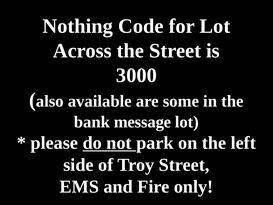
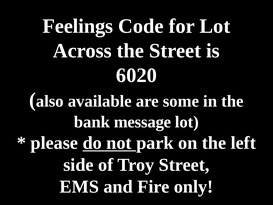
Nothing: Nothing -> Feelings (78, 26)
3000: 3000 -> 6020 (136, 75)
